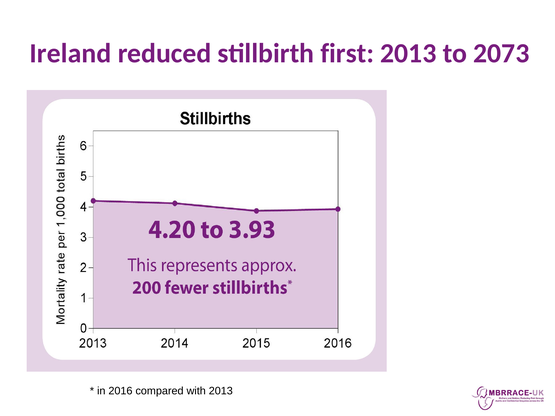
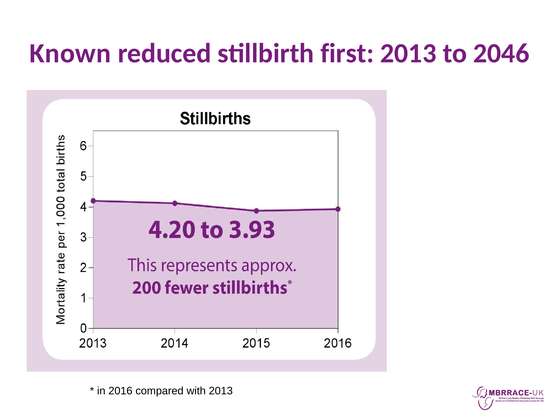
Ireland: Ireland -> Known (70, 53)
2073: 2073 -> 2046 (501, 53)
